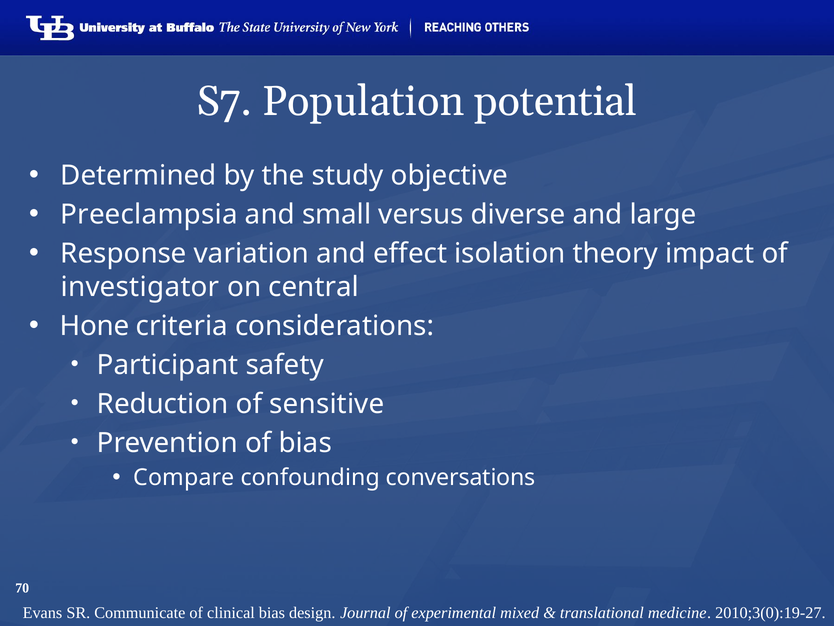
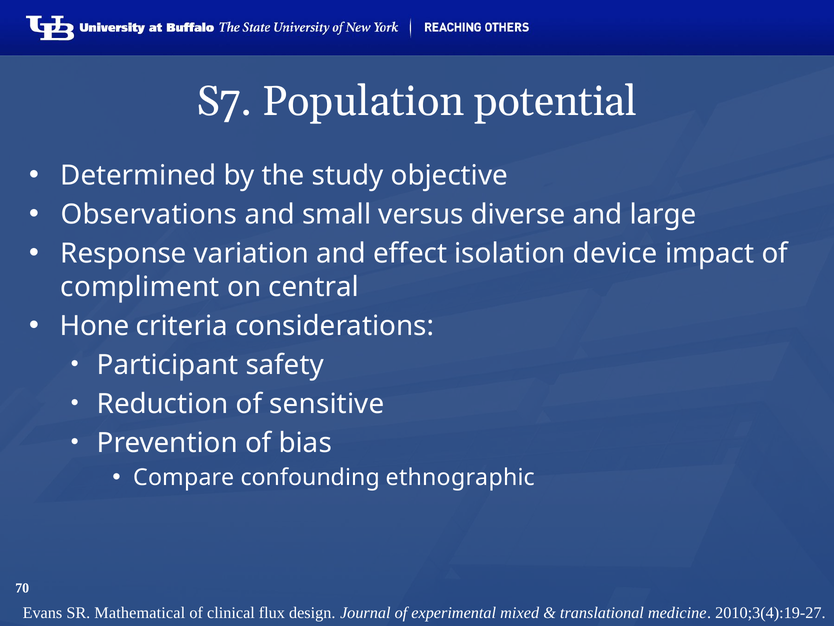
Preeclampsia: Preeclampsia -> Observations (149, 215)
theory: theory -> device (615, 253)
investigator: investigator -> compliment (140, 287)
conversations: conversations -> ethnographic (460, 477)
Communicate: Communicate -> Mathematical (140, 612)
clinical bias: bias -> flux (272, 612)
2010;3(0):19-27: 2010;3(0):19-27 -> 2010;3(4):19-27 (770, 612)
